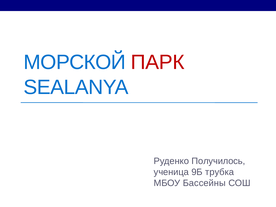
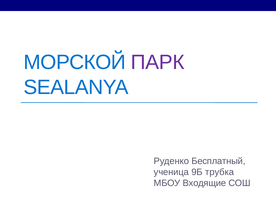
ПАРК colour: red -> purple (158, 62)
Получилось: Получилось -> Бесплатный (218, 161)
Бассейны: Бассейны -> Входящие (204, 183)
